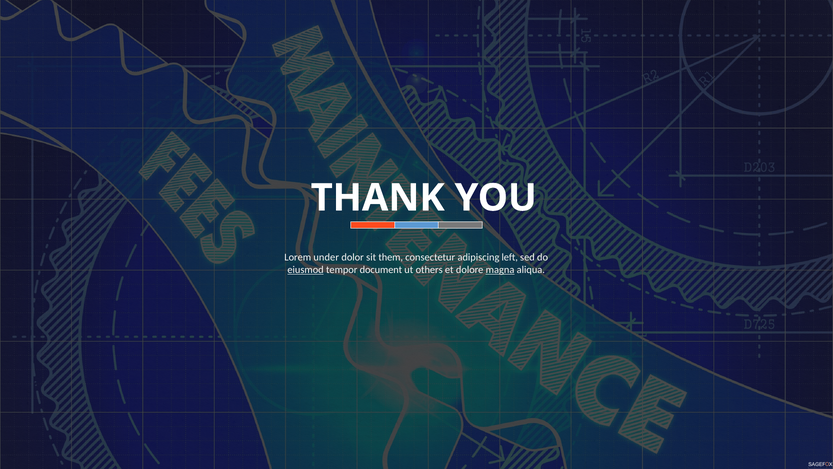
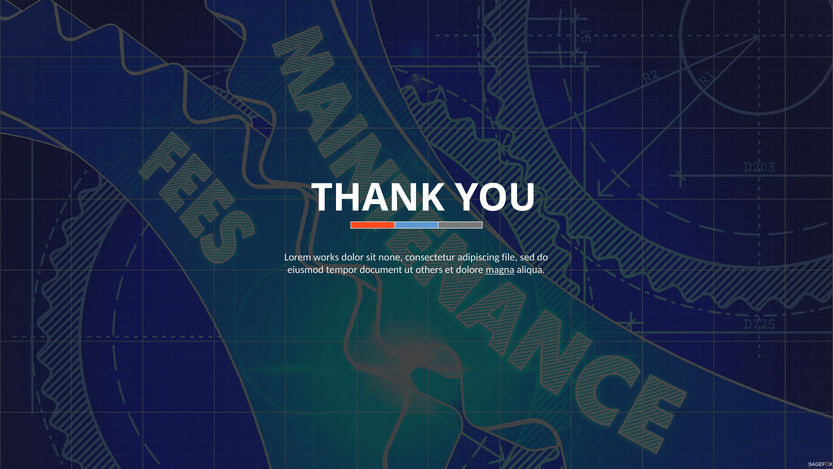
under: under -> works (326, 257)
them: them -> none (391, 257)
left: left -> file (510, 257)
eiusmod underline: present -> none (306, 270)
